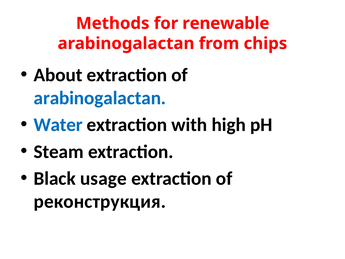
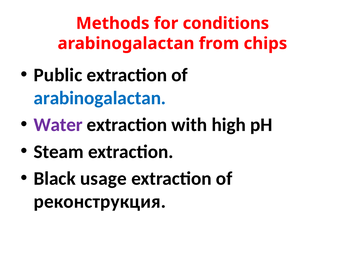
renewable: renewable -> conditions (226, 23)
About: About -> Public (58, 75)
Water colour: blue -> purple (58, 125)
